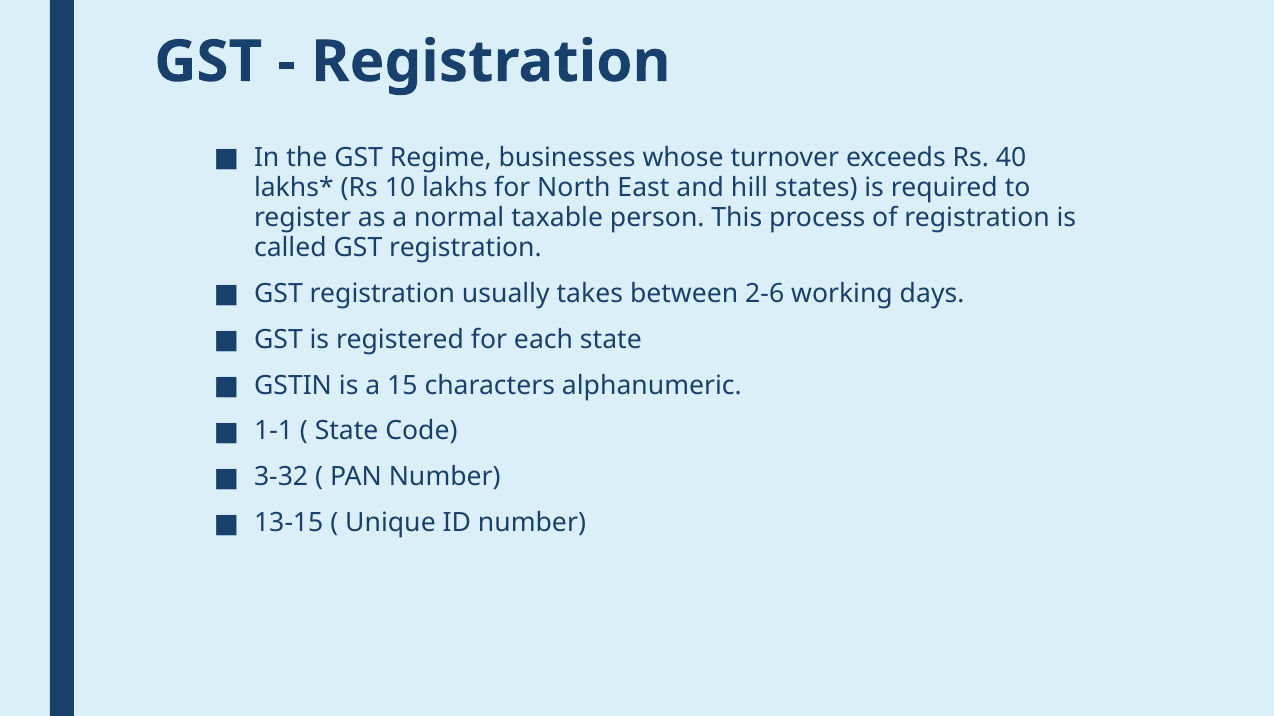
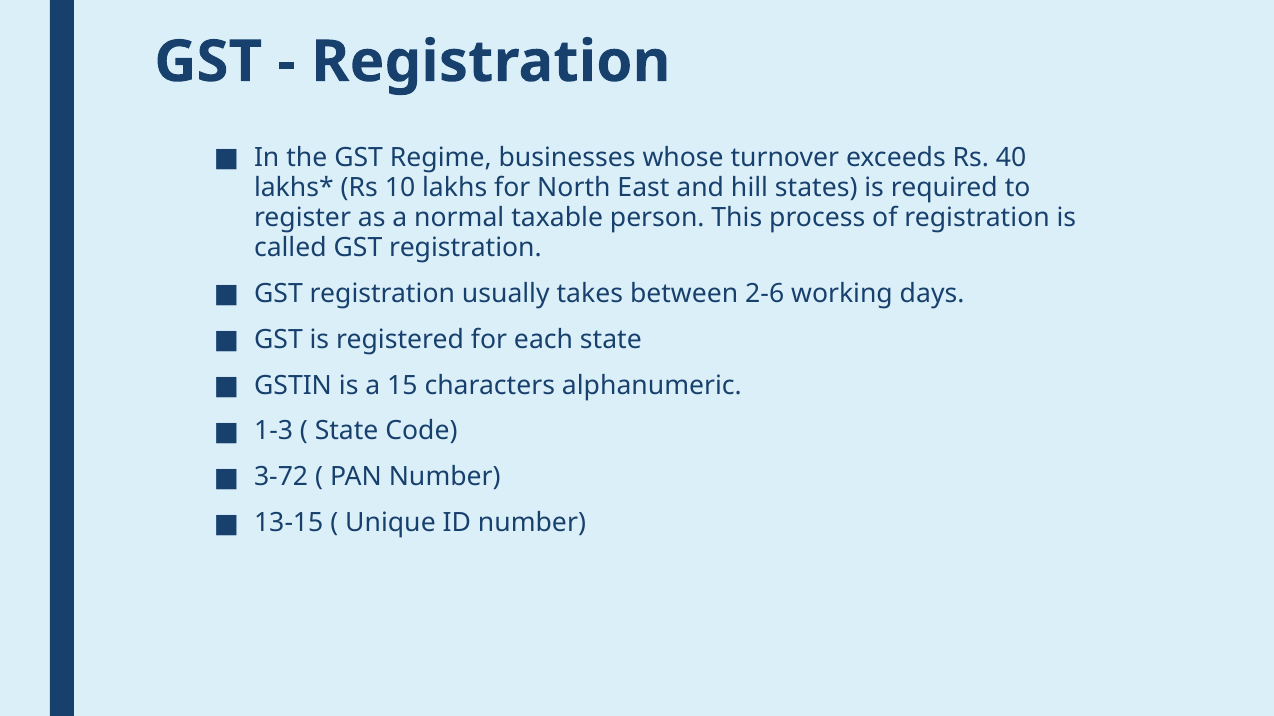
1-1: 1-1 -> 1-3 (274, 432)
3-32: 3-32 -> 3-72 (281, 477)
